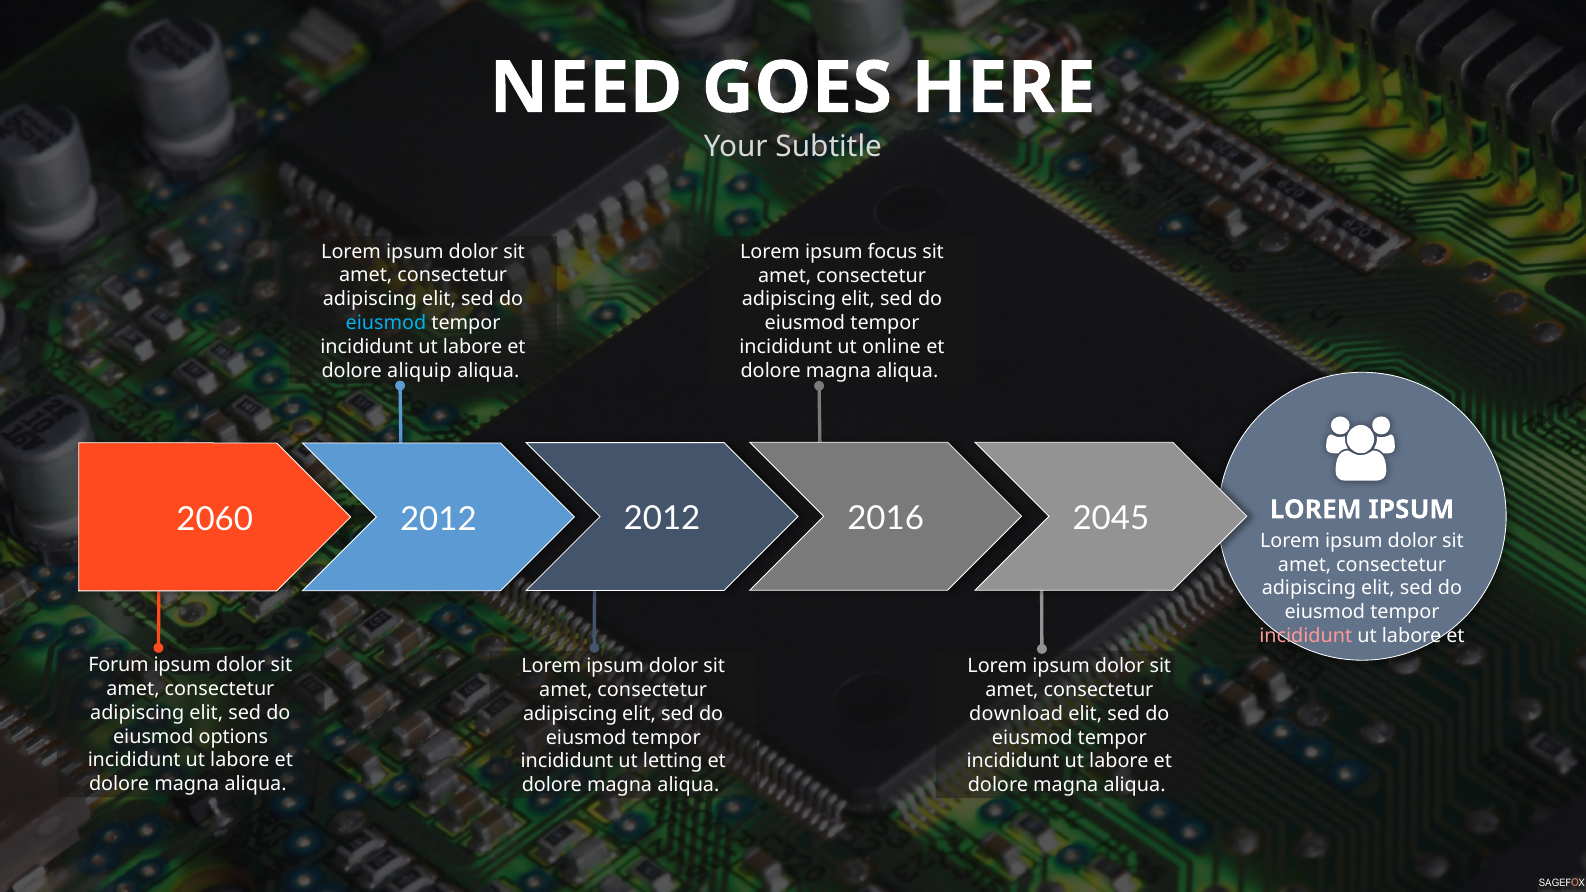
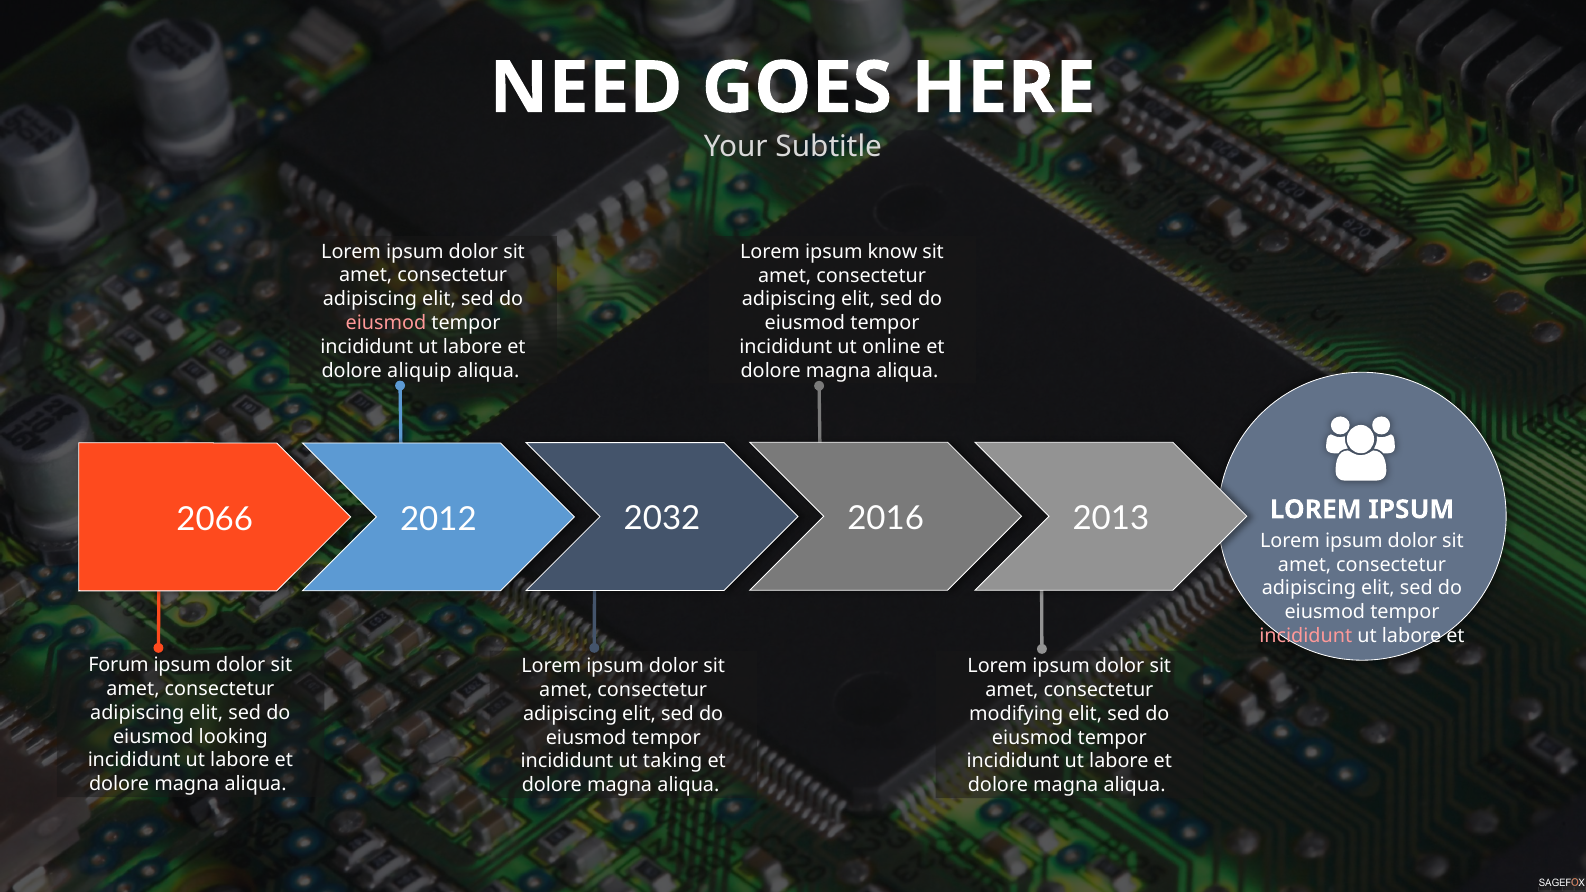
focus: focus -> know (892, 252)
eiusmod colour: light blue -> pink (386, 323)
2060: 2060 -> 2066 (215, 519)
2012 2012: 2012 -> 2032 (662, 519)
2045: 2045 -> 2013 (1111, 519)
download: download -> modifying (1016, 714)
options: options -> looking (233, 737)
letting: letting -> taking (673, 762)
